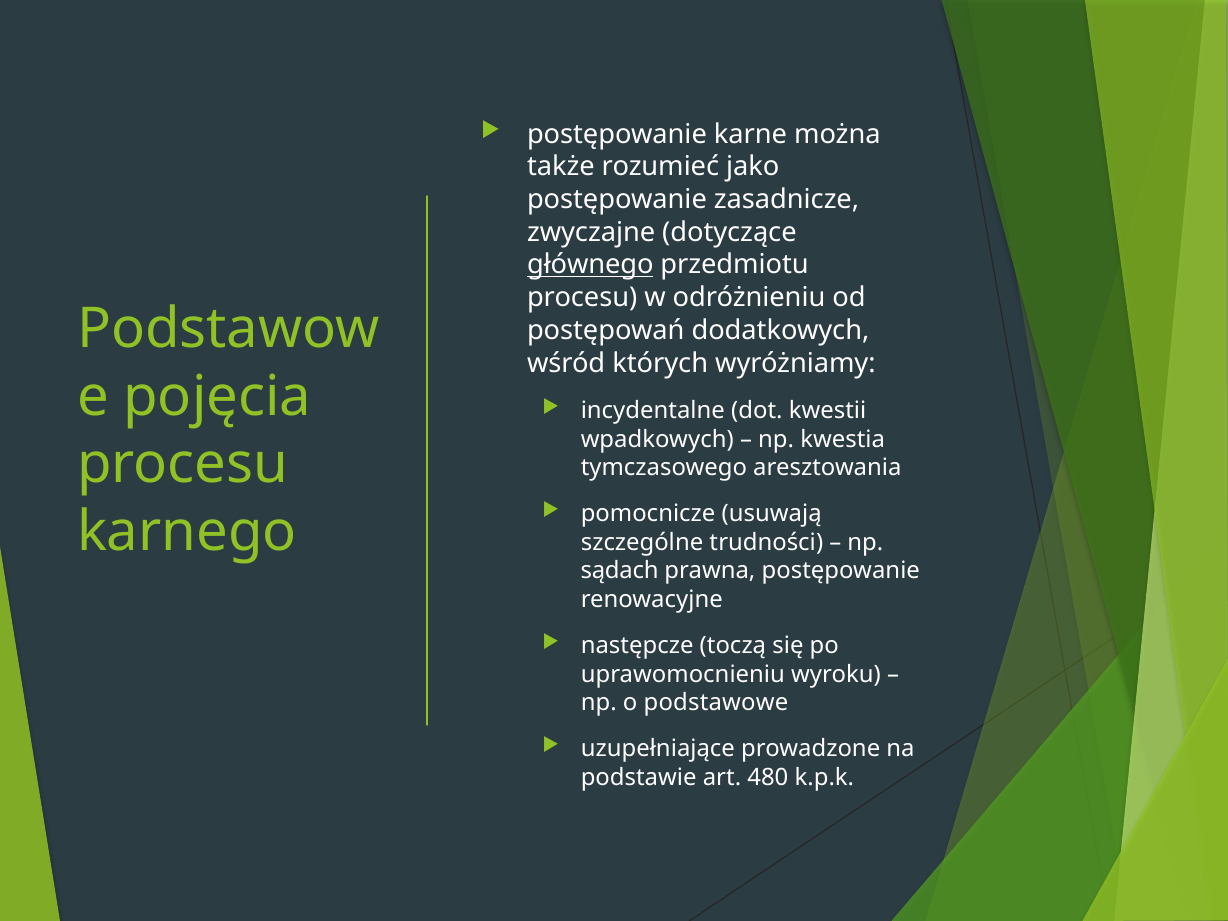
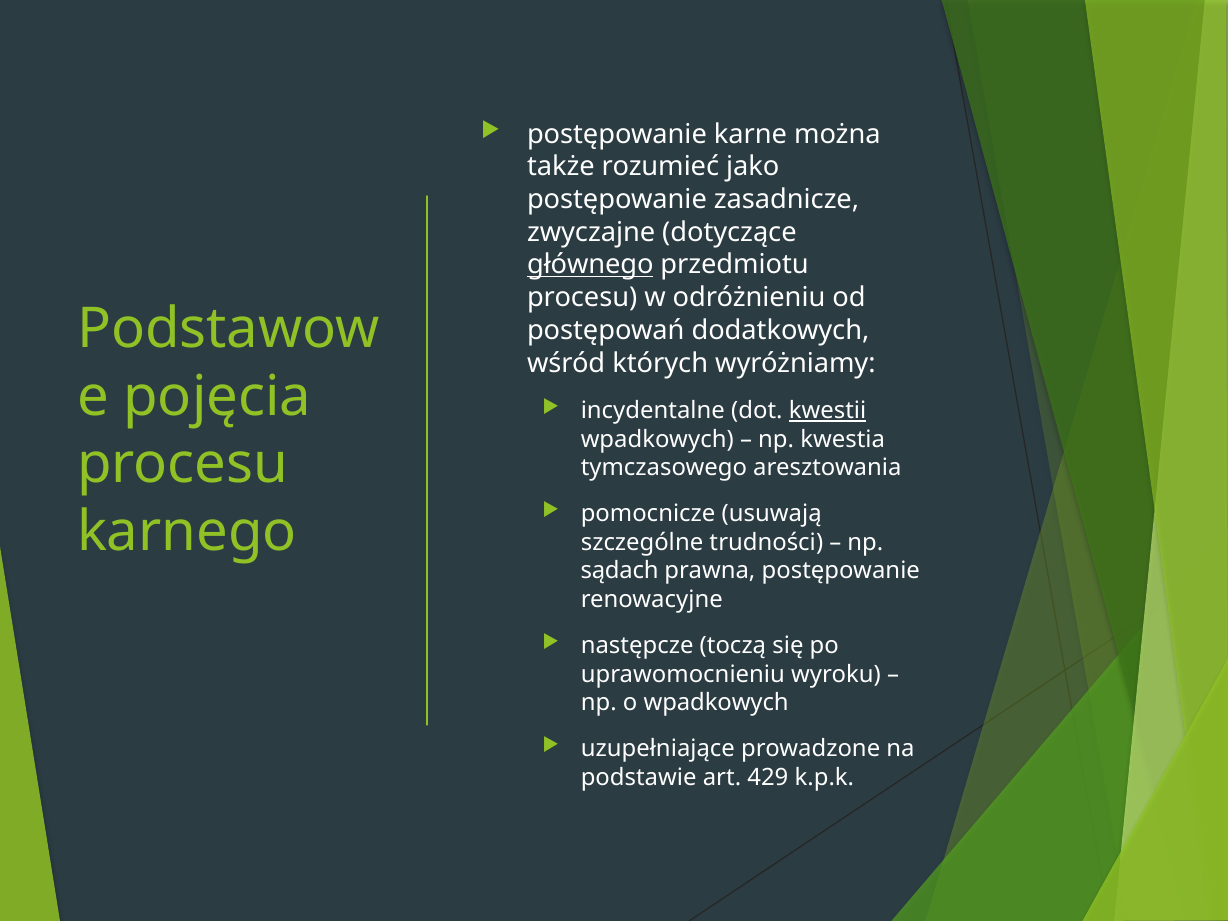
kwestii underline: none -> present (828, 411)
o podstawowe: podstawowe -> wpadkowych (716, 703)
480: 480 -> 429 (768, 777)
